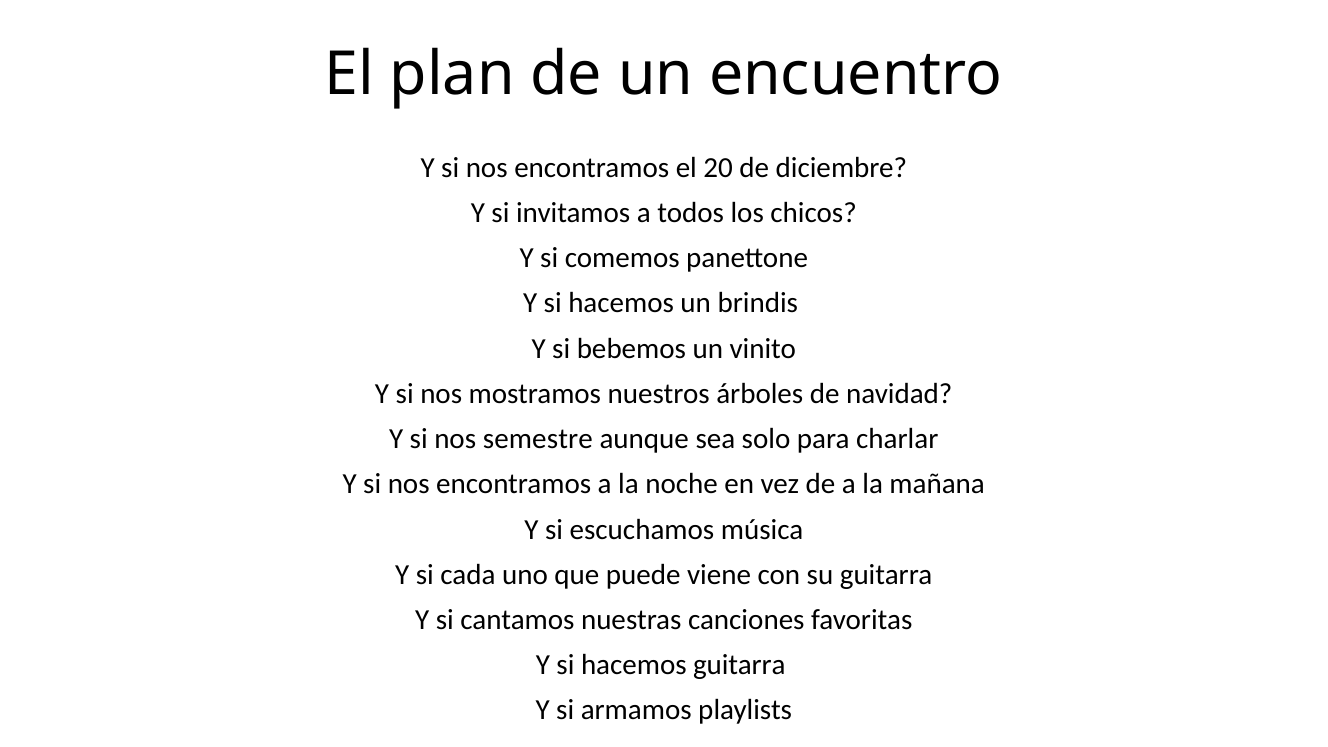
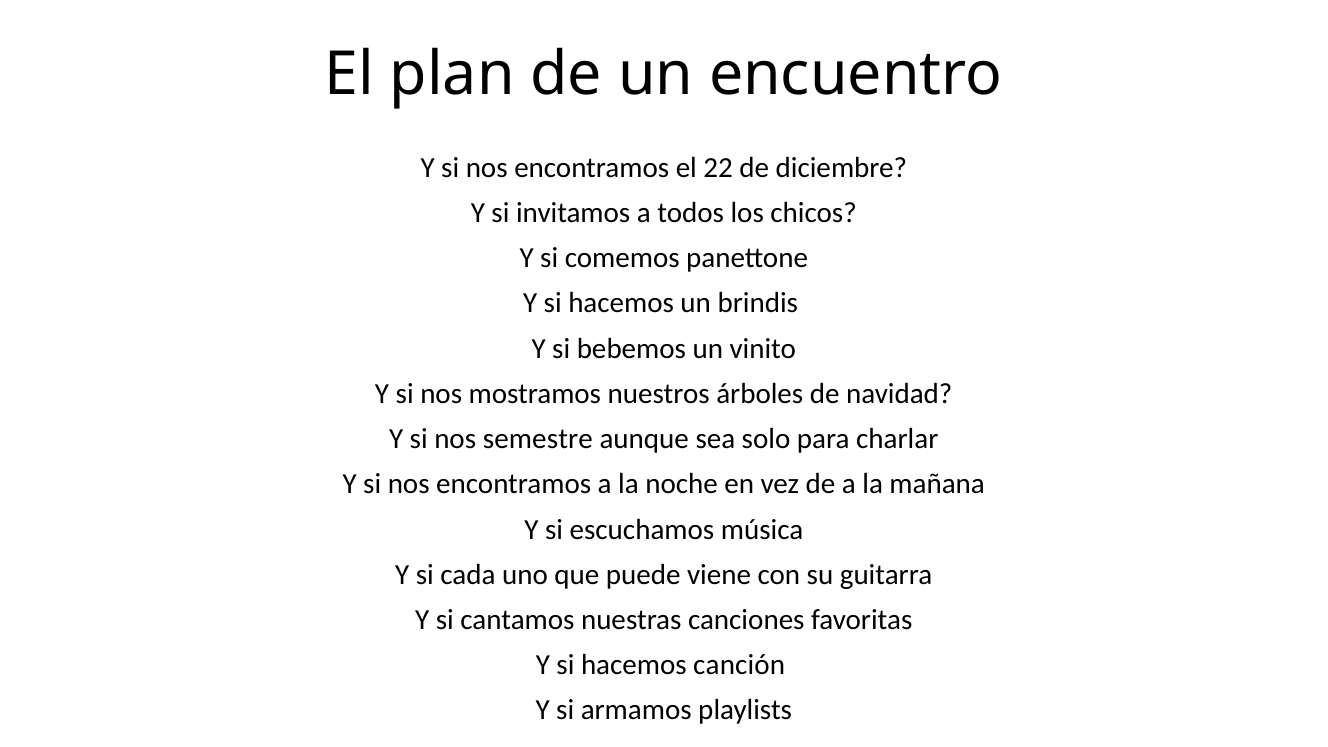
20: 20 -> 22 (718, 168)
hacemos guitarra: guitarra -> canción (739, 665)
